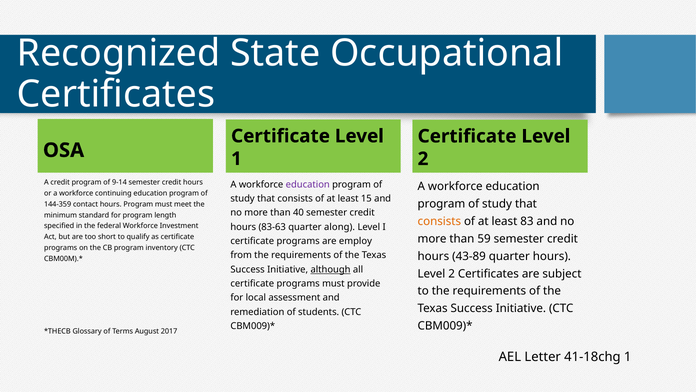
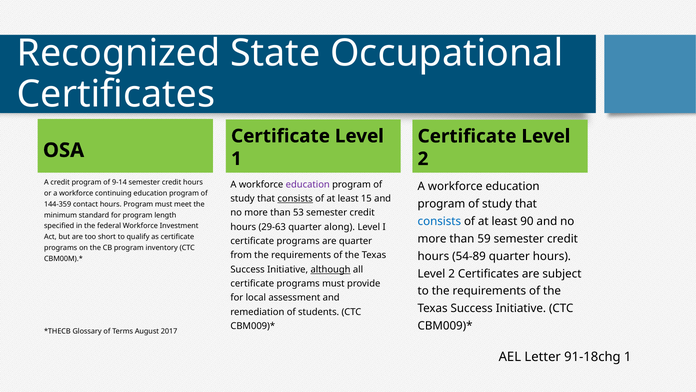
consists underline: none -> present (295, 198)
40: 40 -> 53 (298, 213)
consists colour: orange -> blue (439, 221)
83: 83 -> 90 (527, 221)
83-63: 83-63 -> 29-63 (272, 227)
are employ: employ -> quarter (356, 241)
43-89: 43-89 -> 54-89 (469, 256)
41-18chg: 41-18chg -> 91-18chg (592, 357)
